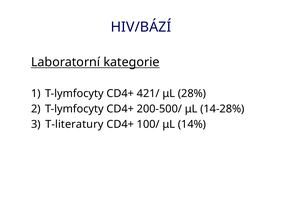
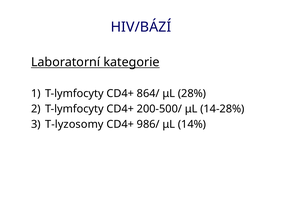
421/: 421/ -> 864/ (148, 94)
T-literatury: T-literatury -> T-lyzosomy (74, 125)
100/: 100/ -> 986/ (148, 125)
